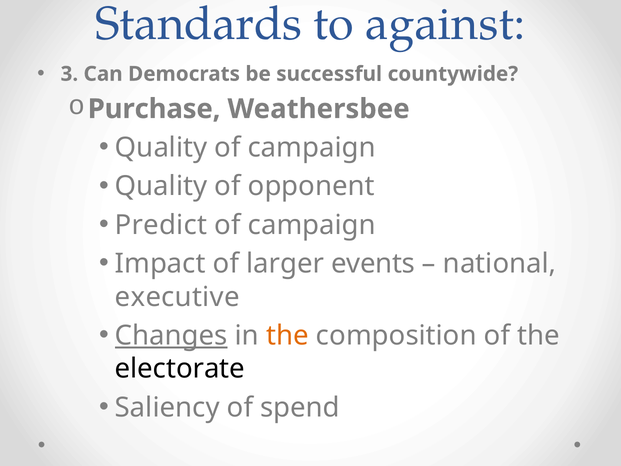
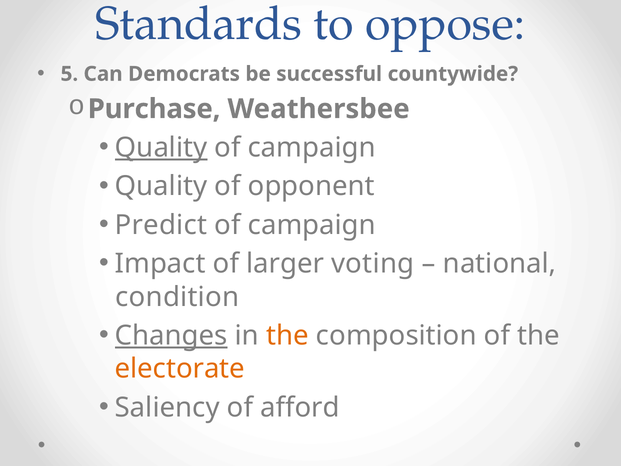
against: against -> oppose (445, 24)
3: 3 -> 5 (69, 74)
Quality underline: none -> present (161, 148)
events: events -> voting (373, 264)
executive: executive -> condition (177, 297)
electorate colour: black -> orange (180, 369)
spend: spend -> afford (300, 407)
